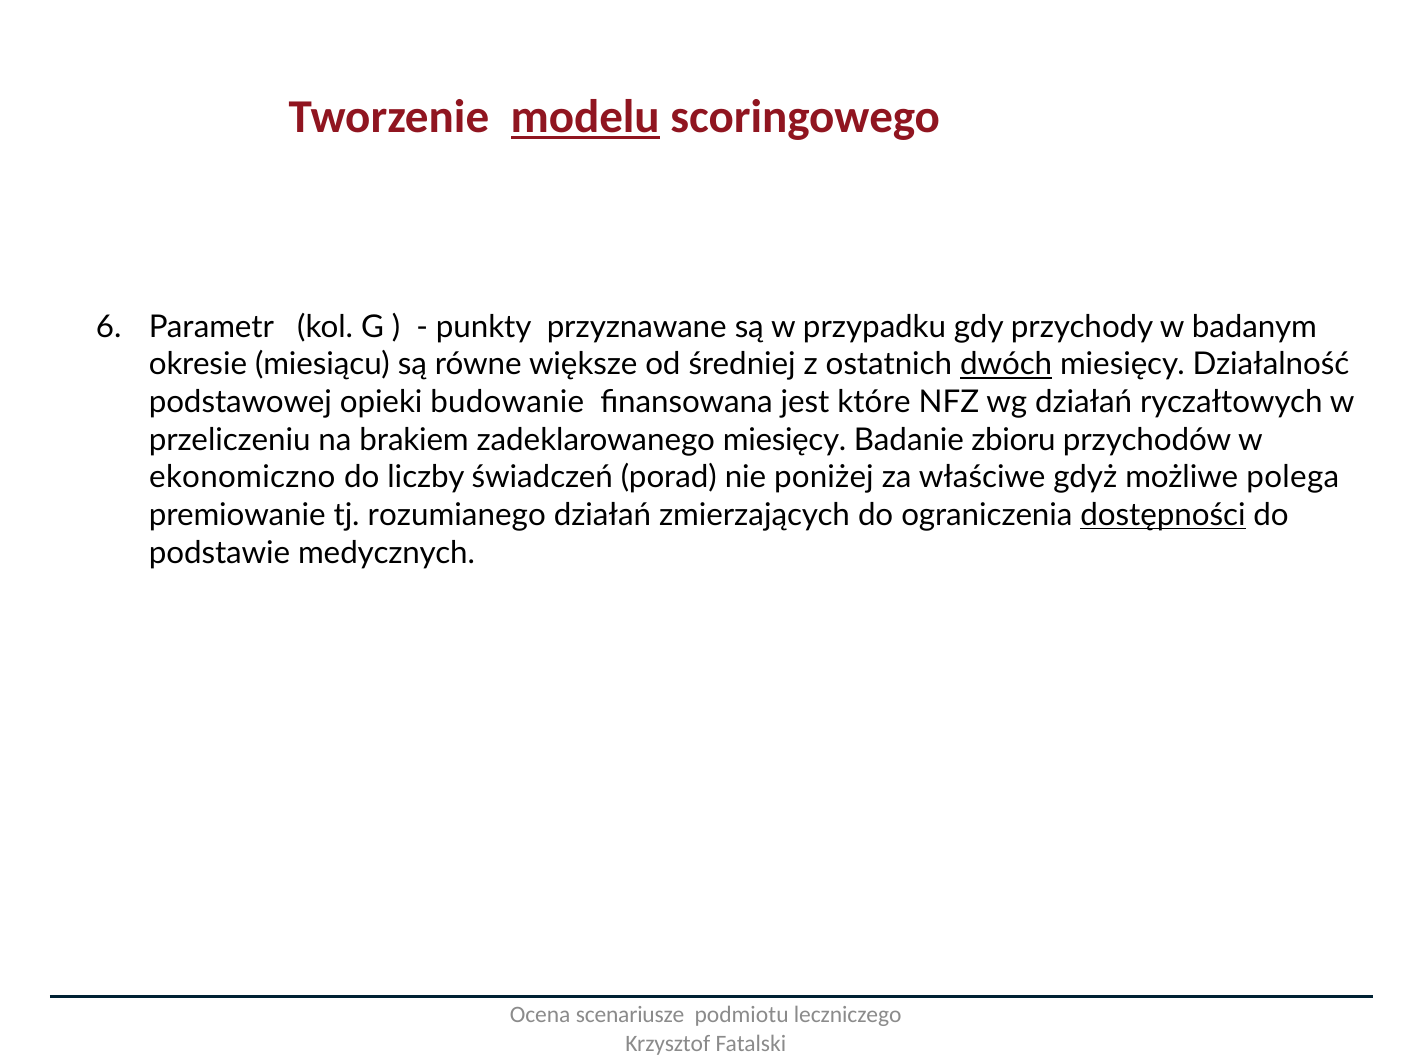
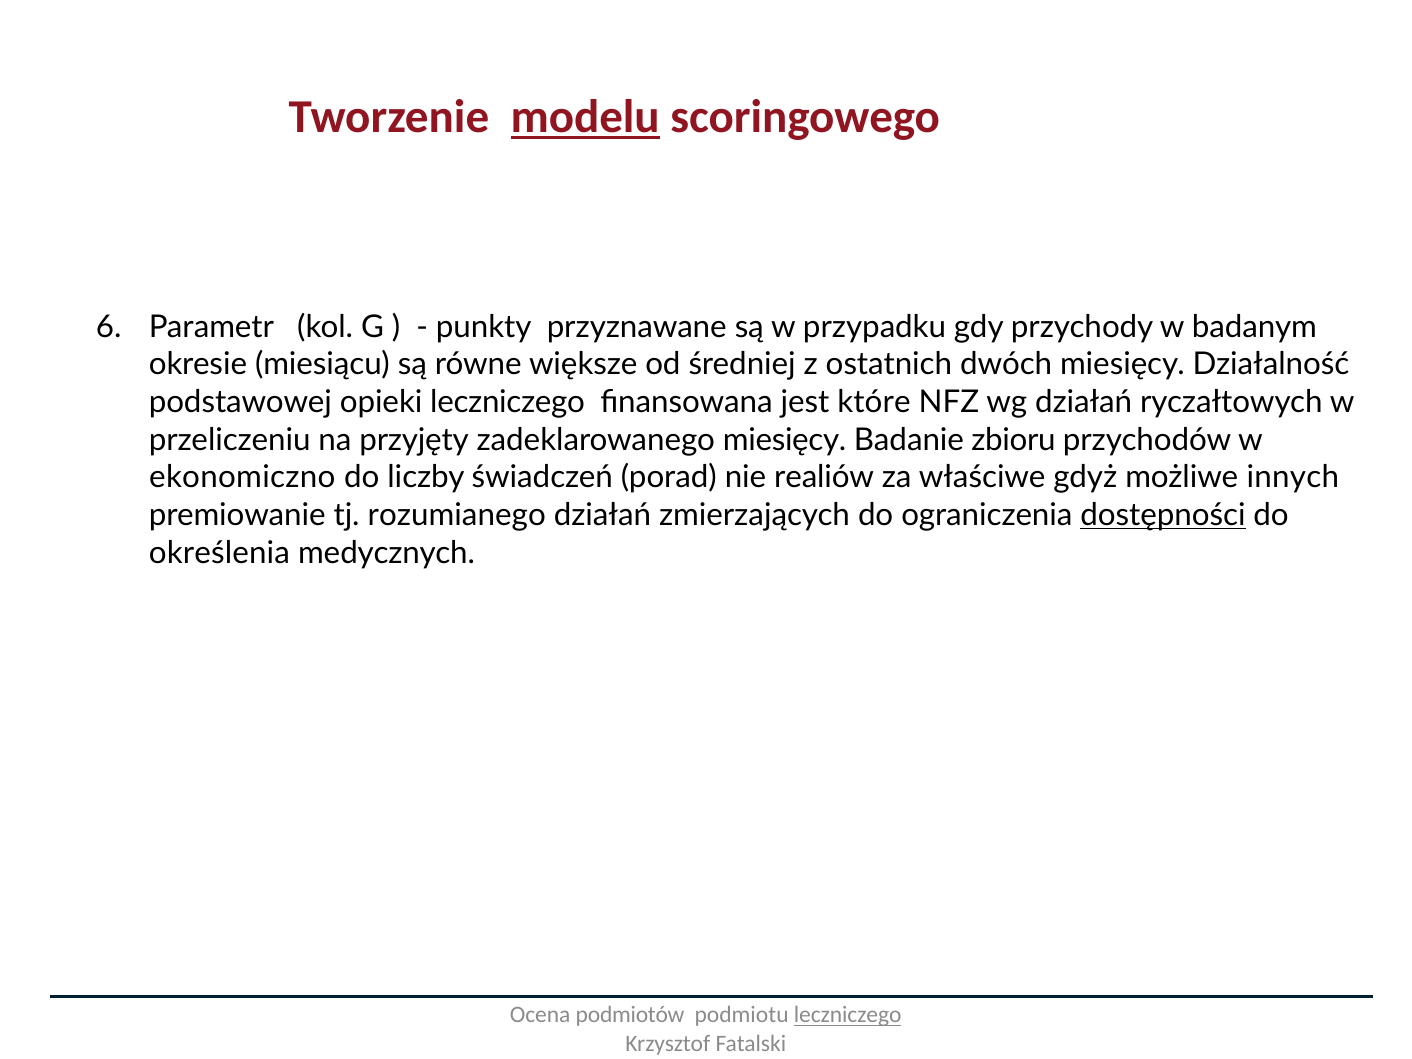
dwóch underline: present -> none (1006, 365)
opieki budowanie: budowanie -> leczniczego (508, 402)
brakiem: brakiem -> przyjęty (414, 440)
poniżej: poniżej -> realiów (824, 477)
polega: polega -> innych (1293, 477)
podstawie: podstawie -> określenia (219, 553)
scenariusze: scenariusze -> podmiotów (630, 1015)
leczniczego underline: none -> present (848, 1015)
